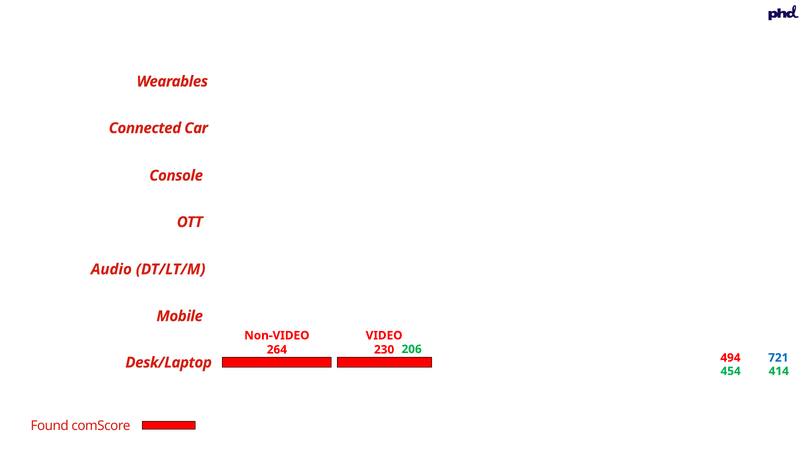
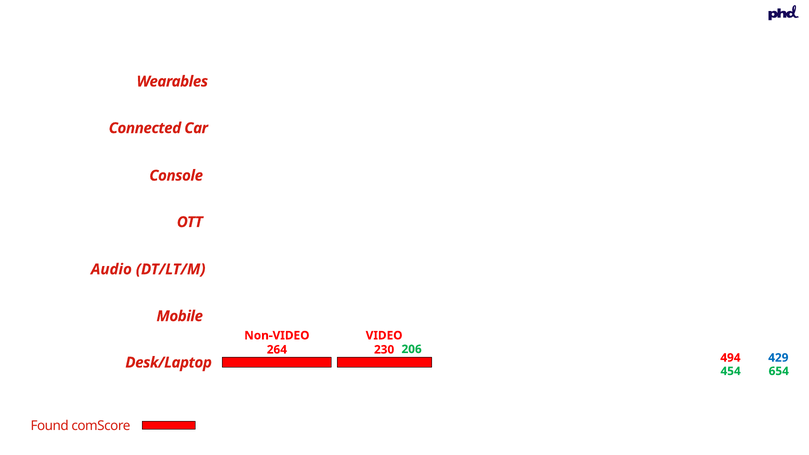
721: 721 -> 429 (778, 358)
414: 414 -> 654 (779, 371)
